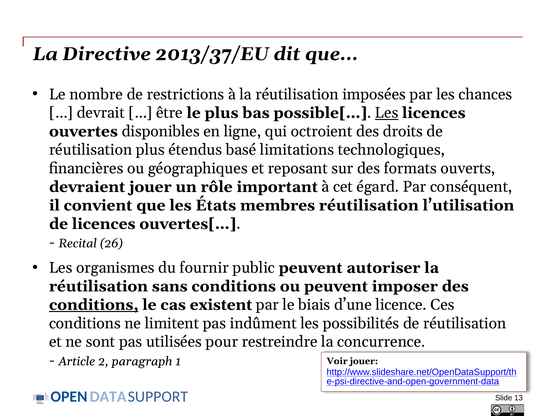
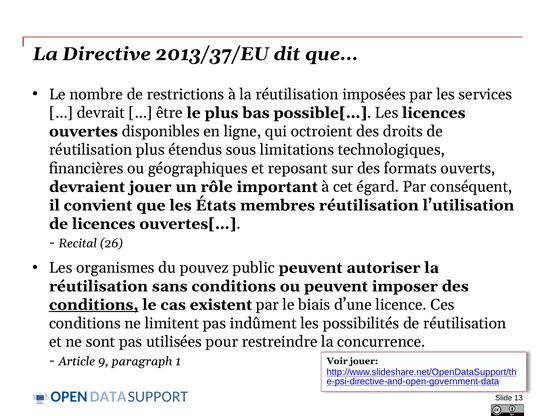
chances: chances -> services (485, 94)
Les underline: present -> none (387, 113)
basé: basé -> sous (241, 150)
fournir: fournir -> pouvez (204, 268)
2: 2 -> 9 (103, 362)
